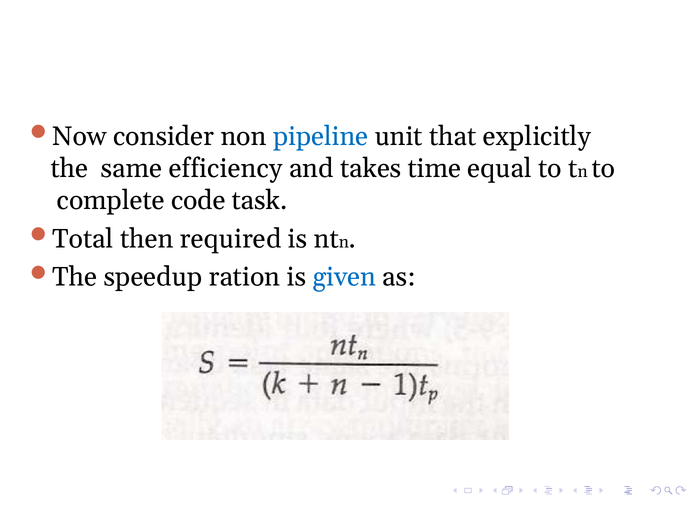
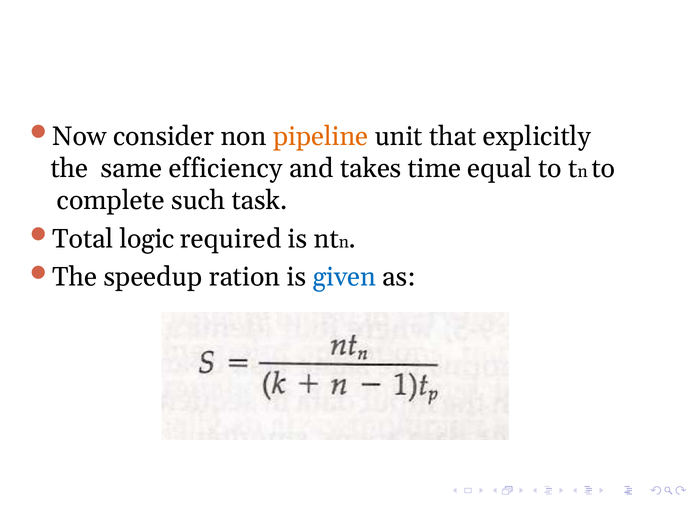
pipeline colour: blue -> orange (321, 136)
code: code -> such (198, 201)
then: then -> logic (147, 239)
